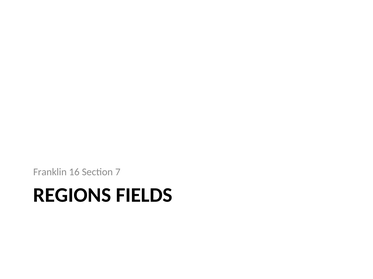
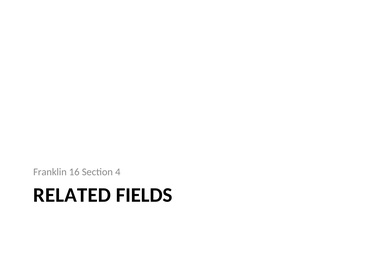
7: 7 -> 4 (118, 172)
REGIONS: REGIONS -> RELATED (72, 196)
